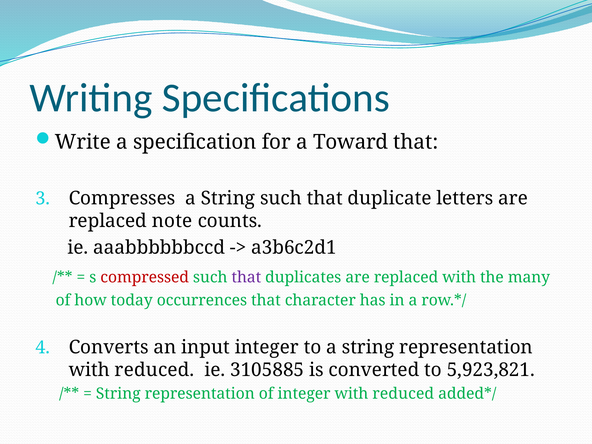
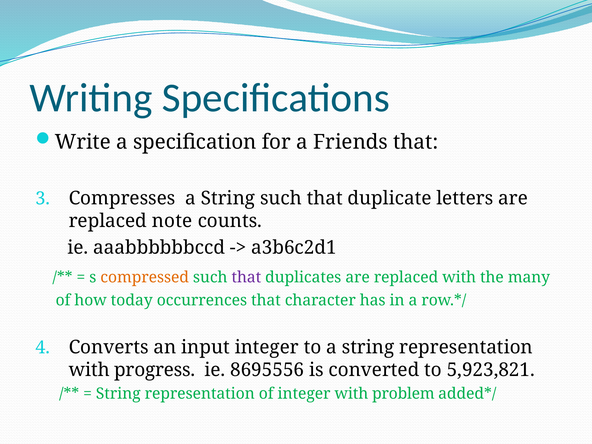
Toward: Toward -> Friends (351, 142)
compressed colour: red -> orange (145, 277)
reduced: reduced -> progress (155, 370)
3105885: 3105885 -> 8695556 (267, 370)
integer with reduced: reduced -> problem (403, 394)
